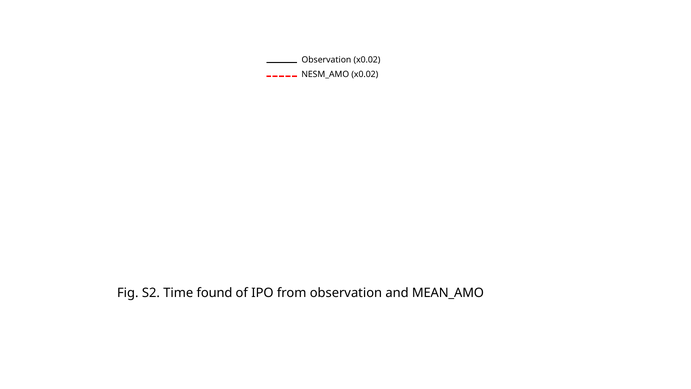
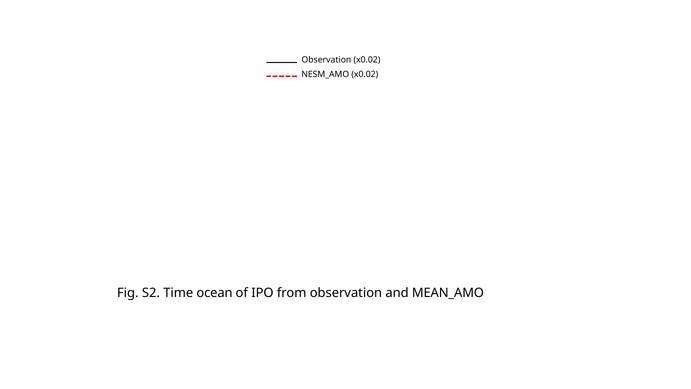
found: found -> ocean (214, 293)
